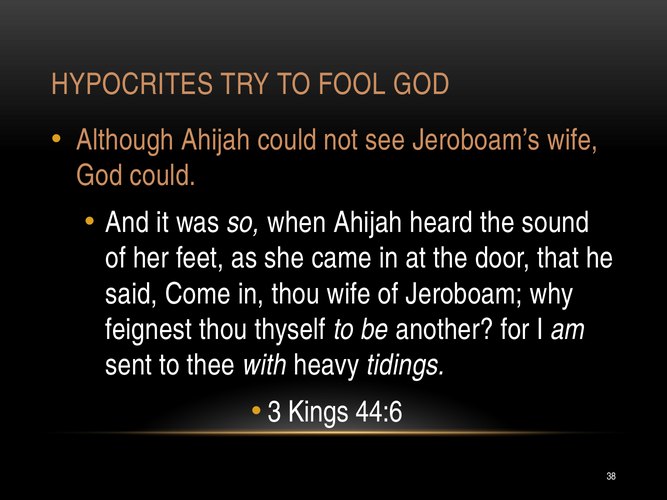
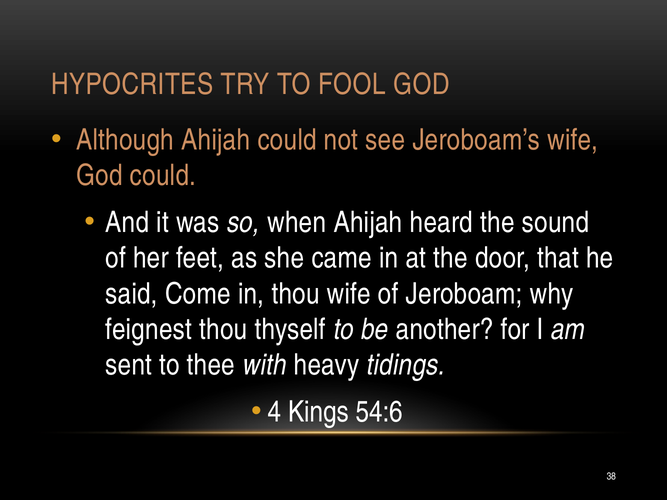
3: 3 -> 4 (275, 412)
44:6: 44:6 -> 54:6 (379, 412)
